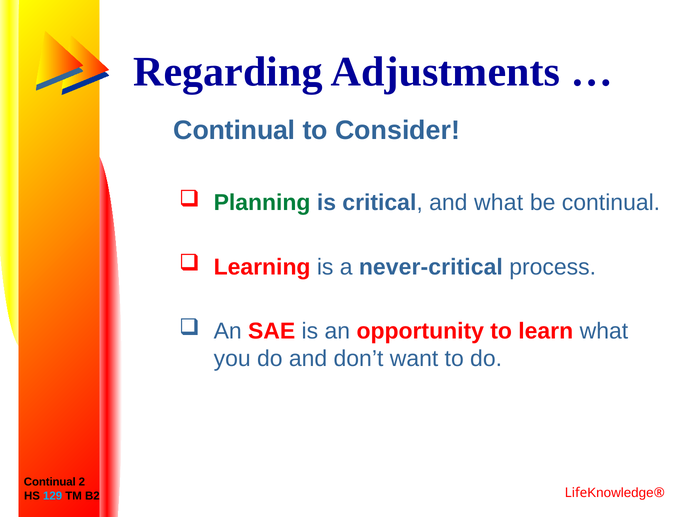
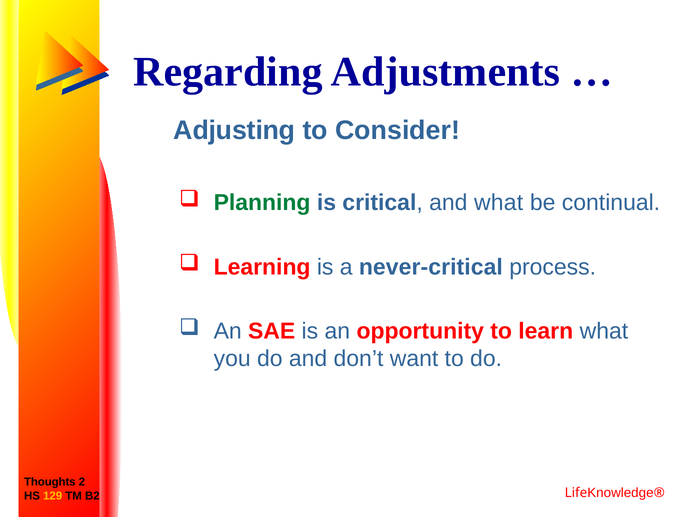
Continual: Continual -> Adjusting (234, 131)
Continual: Continual -> Thoughts (50, 482)
129 colour: light blue -> yellow (53, 496)
